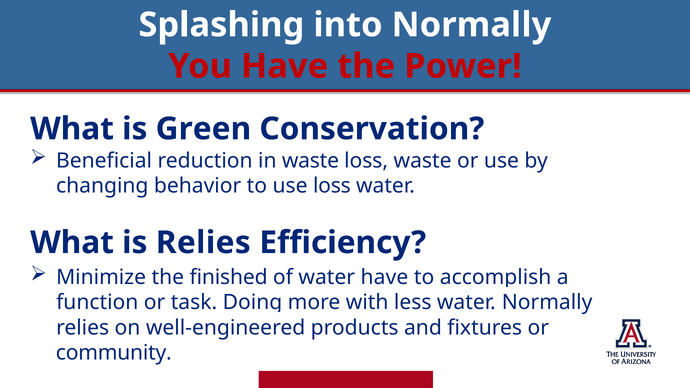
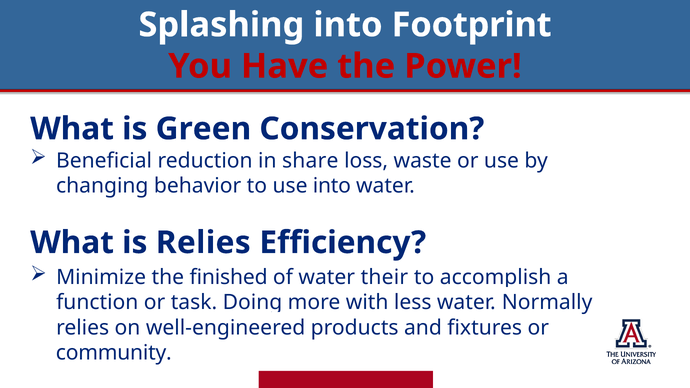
into Normally: Normally -> Footprint (472, 25)
in waste: waste -> share (310, 161)
use loss: loss -> into (332, 186)
water have: have -> their (384, 277)
